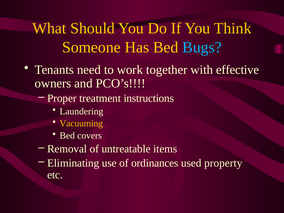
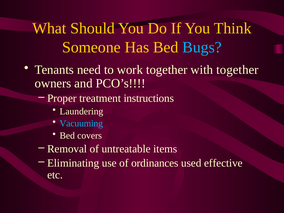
with effective: effective -> together (237, 70)
Vacuuming colour: yellow -> light blue (81, 123)
property: property -> effective (223, 163)
